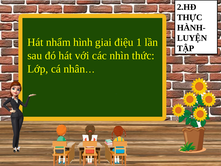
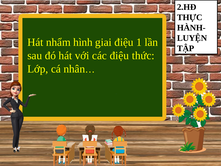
các nhìn: nhìn -> điệu (119, 56)
